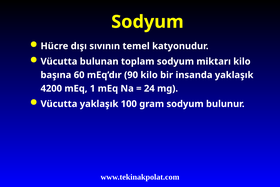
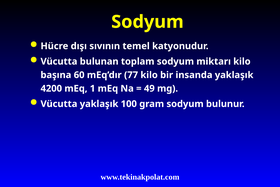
90: 90 -> 77 (131, 75)
24: 24 -> 49 (149, 89)
